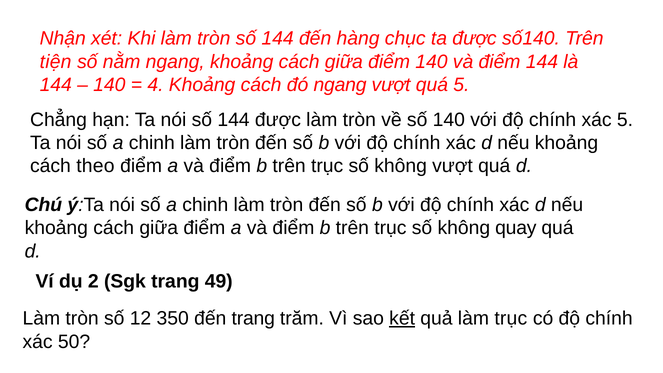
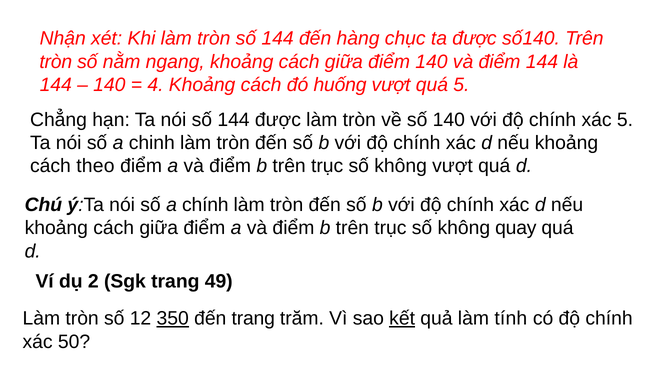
tiện: tiện -> tròn (56, 62)
đó ngang: ngang -> huống (340, 85)
chinh: chinh -> chính (205, 205)
350 underline: none -> present (173, 318)
làm trục: trục -> tính (511, 318)
